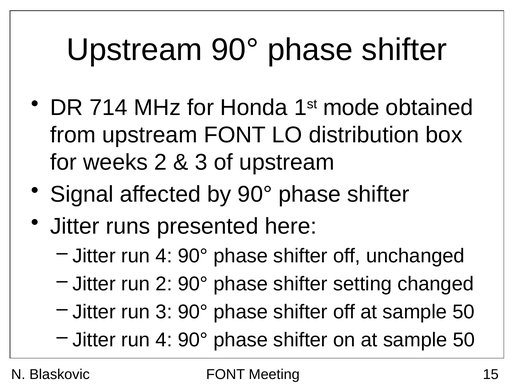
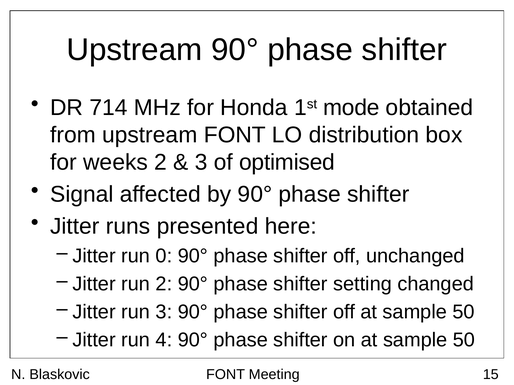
of upstream: upstream -> optimised (287, 163)
4: 4 -> 0 (164, 256)
